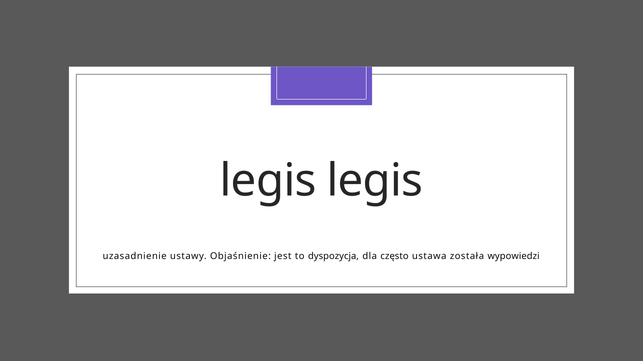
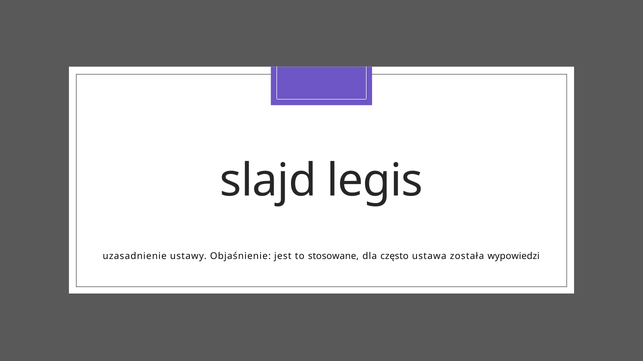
legis: legis -> slajd (268, 181)
dyspozycja: dyspozycja -> stosowane (333, 257)
